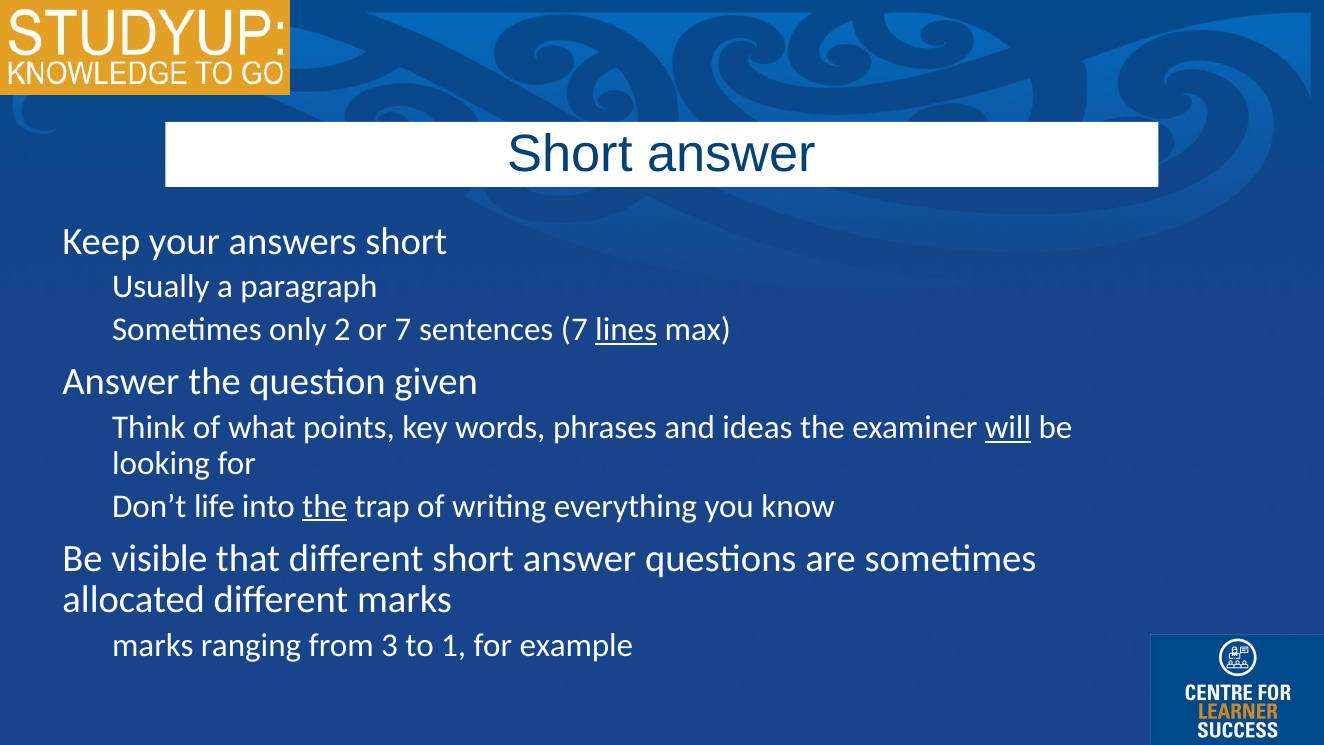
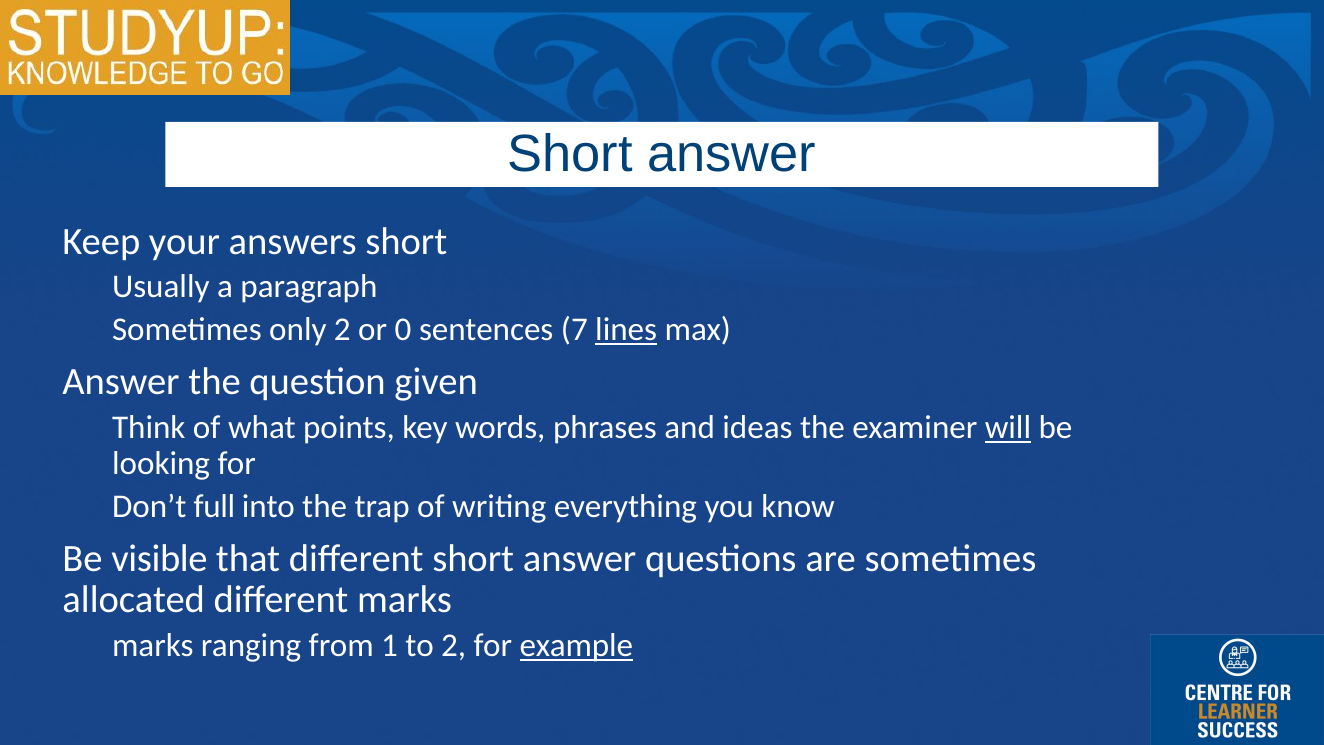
or 7: 7 -> 0 (403, 330)
life: life -> full (214, 506)
the underline: present -> none (325, 506)
3: 3 -> 1 (390, 646)
to 1: 1 -> 2 (454, 646)
example underline: none -> present (576, 646)
